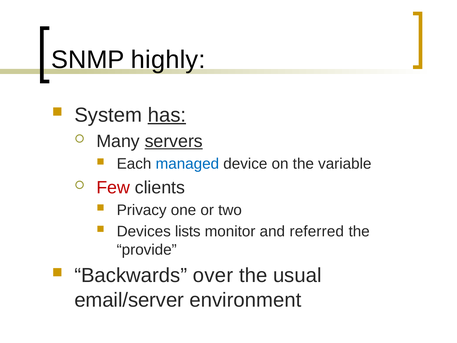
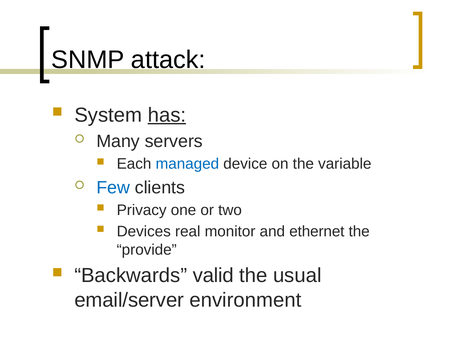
highly: highly -> attack (168, 60)
servers underline: present -> none (174, 141)
Few colour: red -> blue (113, 187)
lists: lists -> real (188, 231)
referred: referred -> ethernet (317, 231)
over: over -> valid (213, 275)
